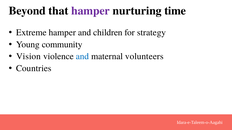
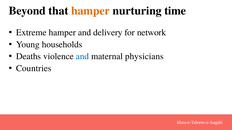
hamper colour: purple -> orange (91, 11)
children: children -> delivery (108, 33)
strategy: strategy -> network (152, 33)
community: community -> households (62, 45)
Vision: Vision -> Deaths (29, 57)
volunteers: volunteers -> physicians (144, 57)
